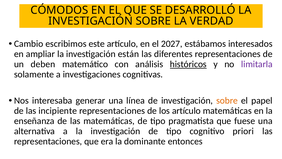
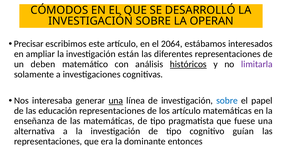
VERDAD: VERDAD -> OPERAN (212, 21)
Cambio: Cambio -> Precisar (29, 44)
2027: 2027 -> 2064 (172, 44)
una underline: none -> present (116, 100)
sobre colour: orange -> blue (227, 100)
incipiente: incipiente -> educación (58, 111)
priori: priori -> guían (243, 131)
